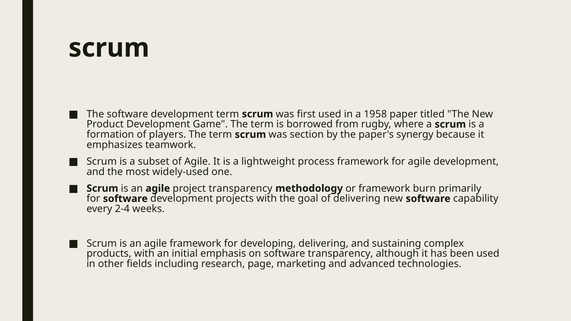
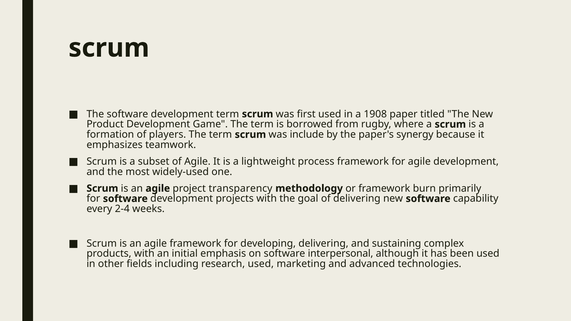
1958: 1958 -> 1908 (375, 114)
section: section -> include (307, 135)
software transparency: transparency -> interpersonal (341, 254)
research page: page -> used (261, 264)
